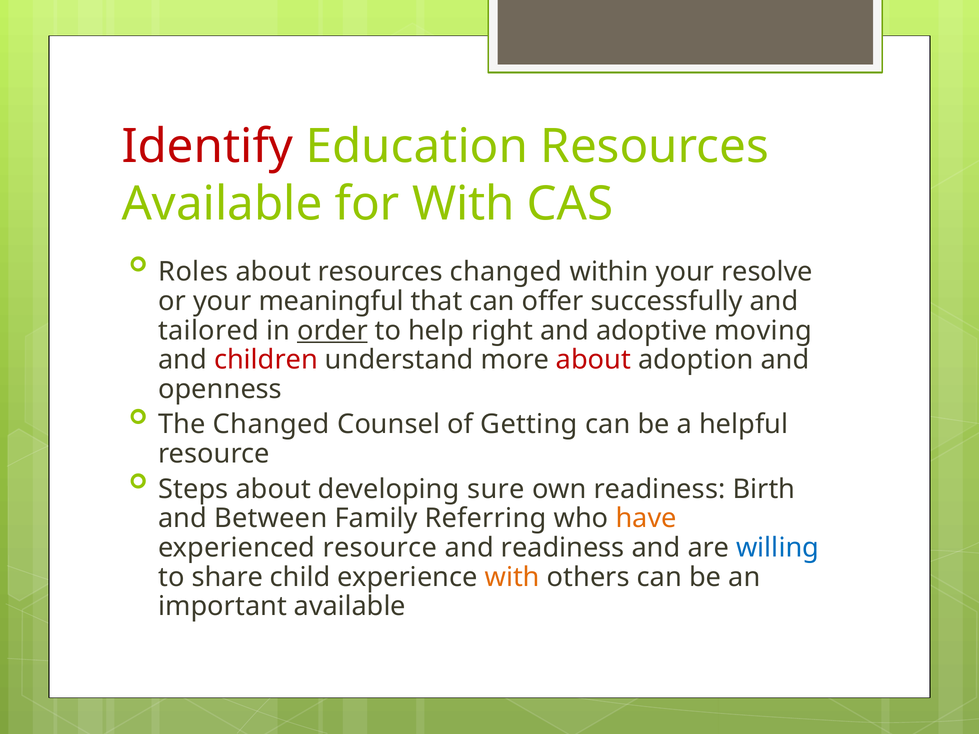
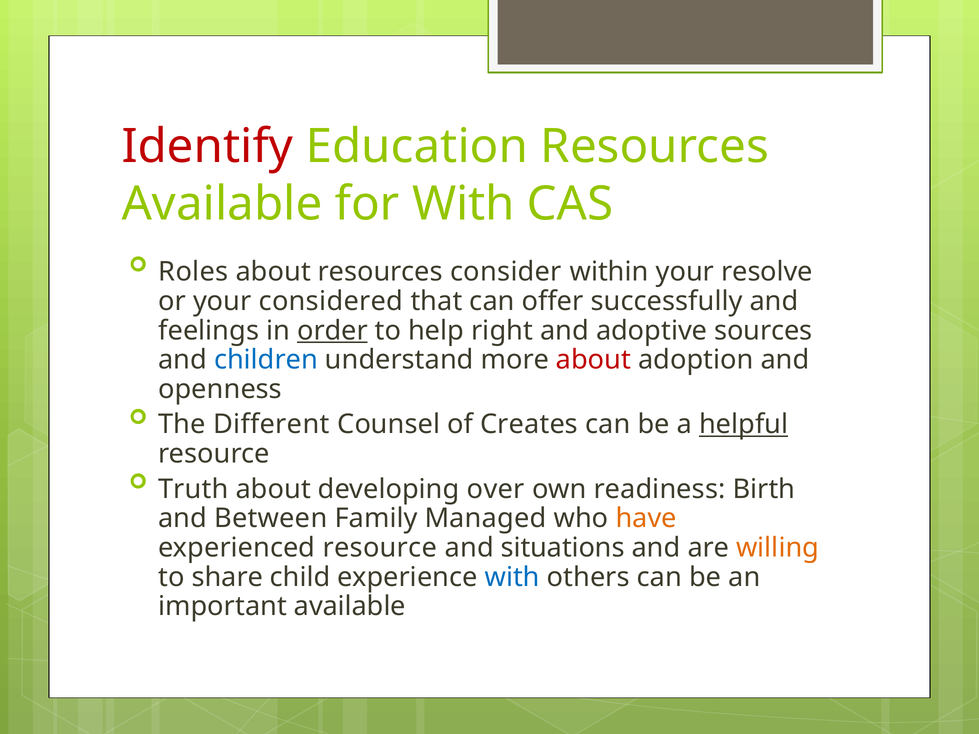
resources changed: changed -> consider (506, 272)
meaningful: meaningful -> considered (331, 301)
tailored: tailored -> feelings (209, 331)
moving: moving -> sources (763, 331)
children colour: red -> blue (266, 360)
The Changed: Changed -> Different (271, 425)
Getting: Getting -> Creates (529, 425)
helpful underline: none -> present (744, 425)
Steps: Steps -> Truth (193, 489)
sure: sure -> over (496, 489)
Referring: Referring -> Managed (486, 519)
and readiness: readiness -> situations (563, 548)
willing colour: blue -> orange (778, 548)
with colour: orange -> blue (512, 577)
